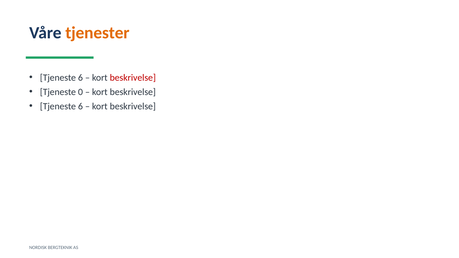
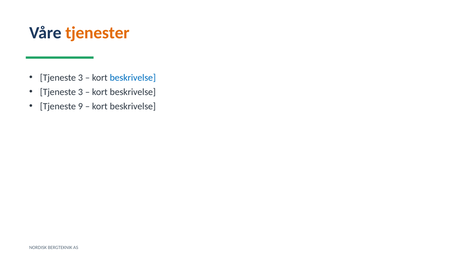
6: 6 -> 3 (80, 78)
beskrivelse colour: red -> blue (133, 78)
0: 0 -> 3 (80, 92)
6: 6 -> 9 (80, 106)
